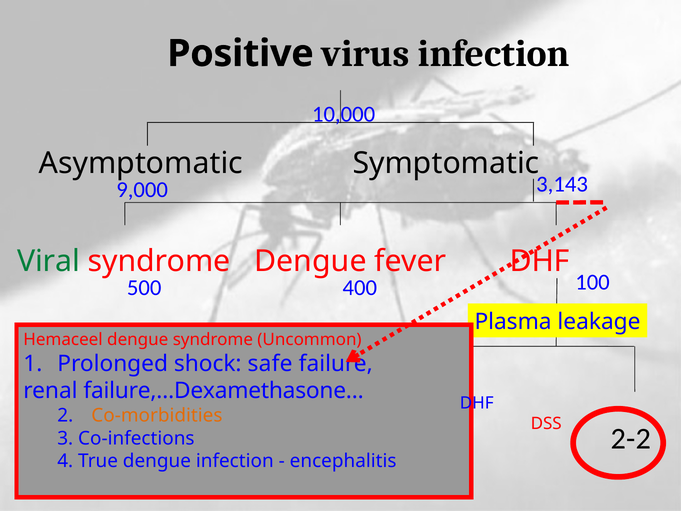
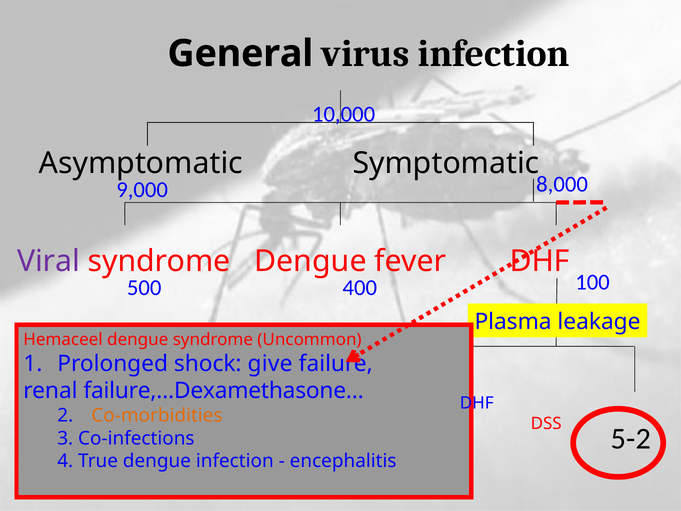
Positive: Positive -> General (240, 54)
3,143: 3,143 -> 8,000 (562, 184)
Viral colour: green -> purple (49, 261)
safe: safe -> give (270, 364)
2-2: 2-2 -> 5-2 (631, 439)
